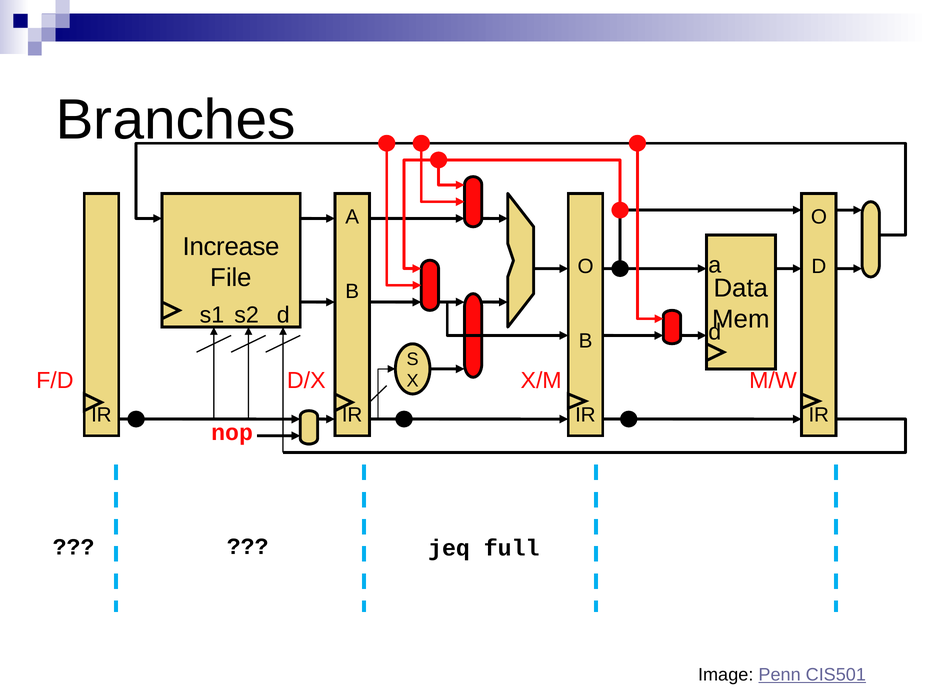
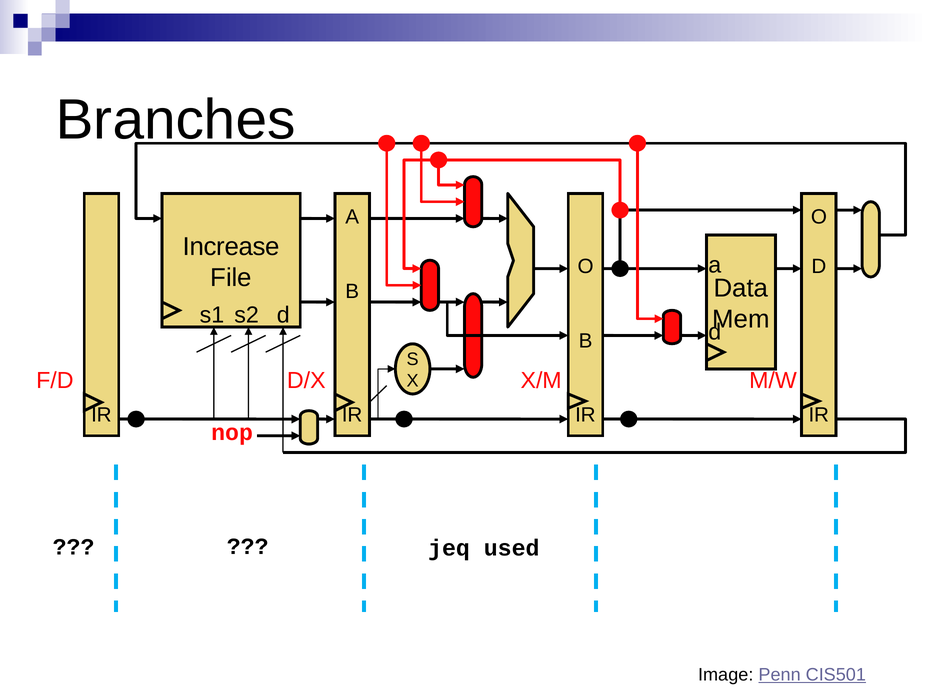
full: full -> used (512, 548)
